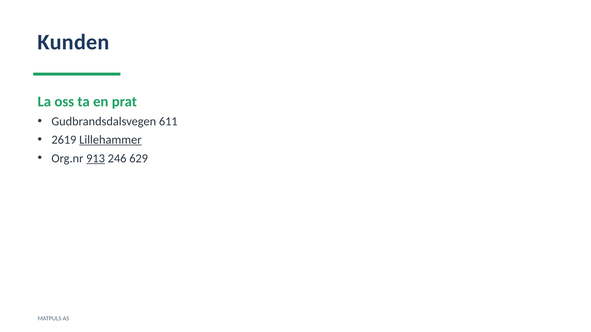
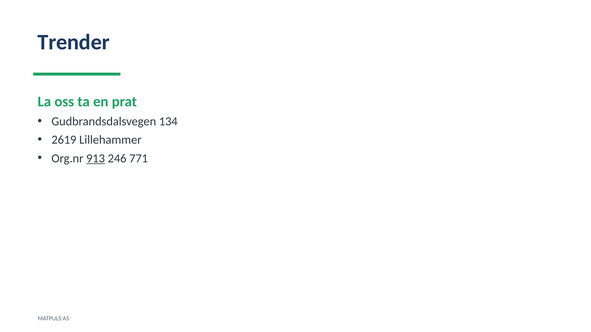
Kunden: Kunden -> Trender (74, 42)
611: 611 -> 134 (168, 122)
Lillehammer underline: present -> none (110, 140)
629: 629 -> 771 (139, 158)
